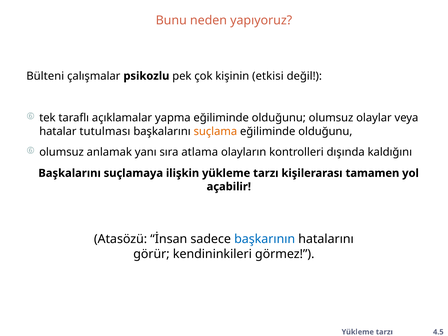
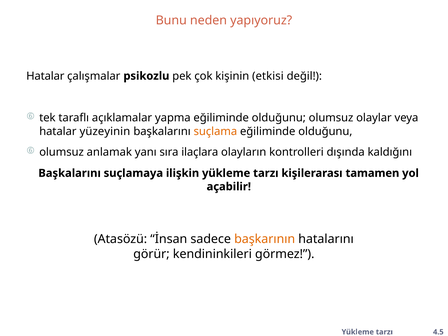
Bülteni: Bülteni -> Hatalar (45, 76)
tutulması: tutulması -> yüzeyinin (105, 131)
atlama: atlama -> ilaçlara (200, 152)
başkarının colour: blue -> orange (265, 239)
